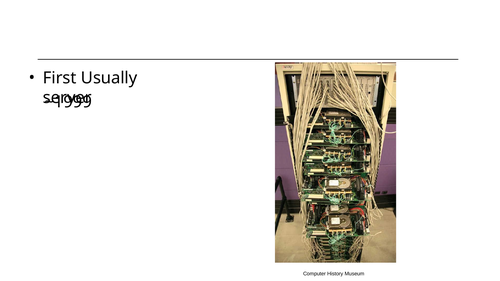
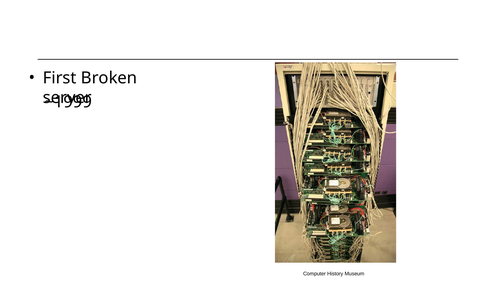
Usually: Usually -> Broken (109, 78)
